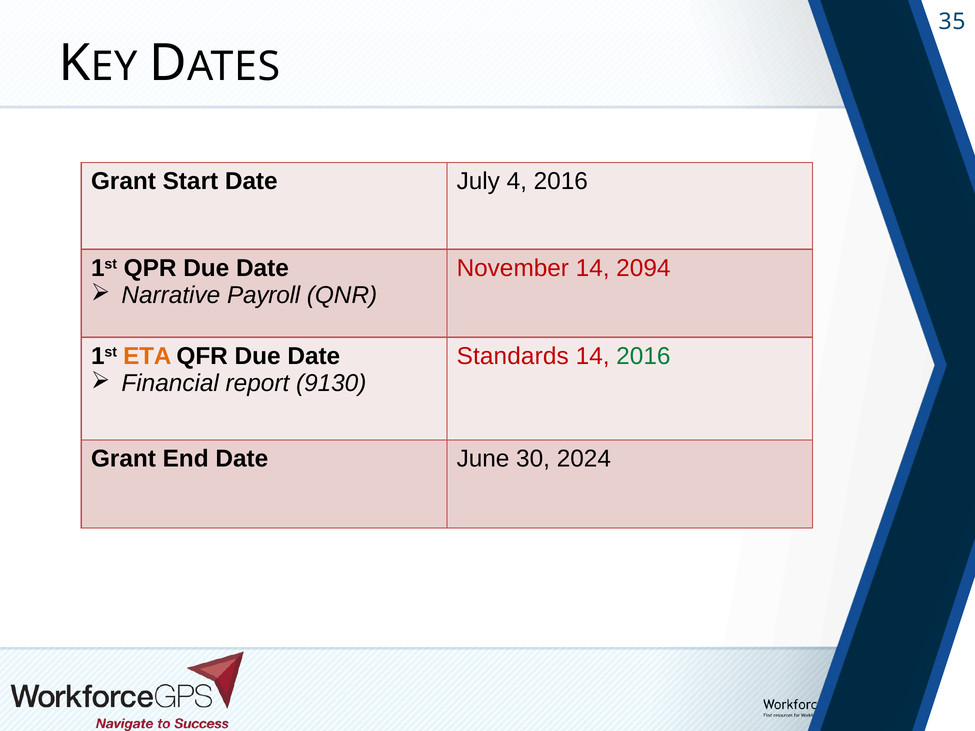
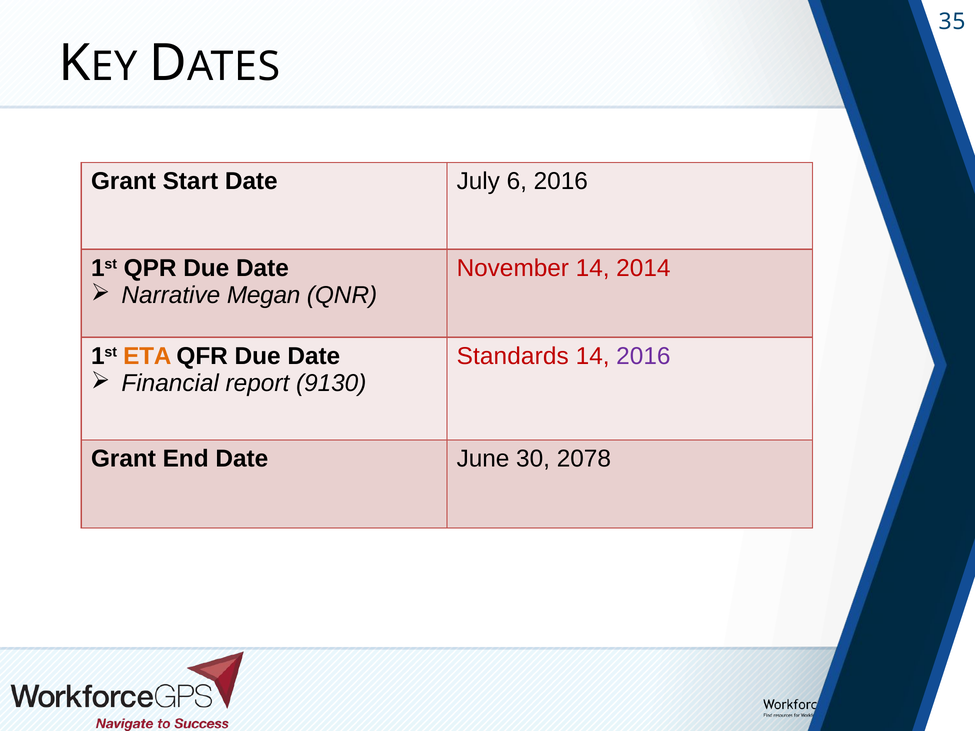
4: 4 -> 6 (517, 181)
2094: 2094 -> 2014 (643, 268)
Payroll: Payroll -> Megan (264, 296)
2016 colour: green -> purple (643, 356)
2024: 2024 -> 2078 (584, 459)
